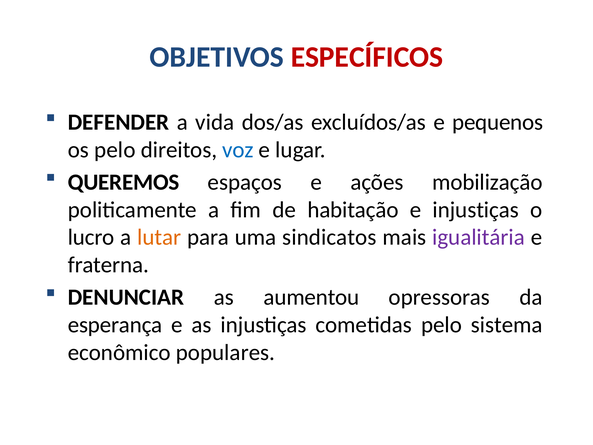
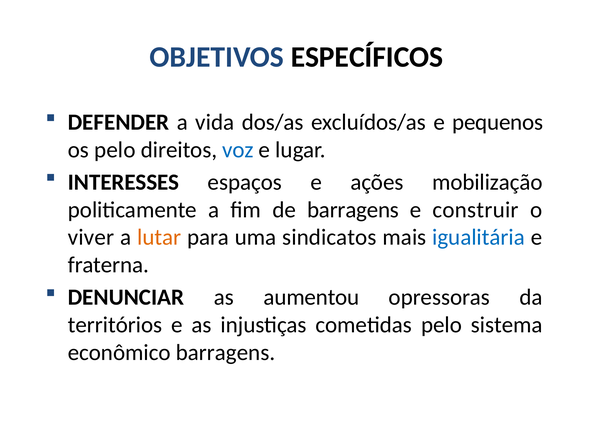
ESPECÍFICOS colour: red -> black (367, 57)
QUEREMOS: QUEREMOS -> INTERESSES (124, 182)
de habitação: habitação -> barragens (353, 210)
e injustiças: injustiças -> construir (476, 210)
lucro: lucro -> viver (91, 237)
igualitária colour: purple -> blue (479, 237)
esperança: esperança -> territórios (115, 325)
econômico populares: populares -> barragens (225, 352)
